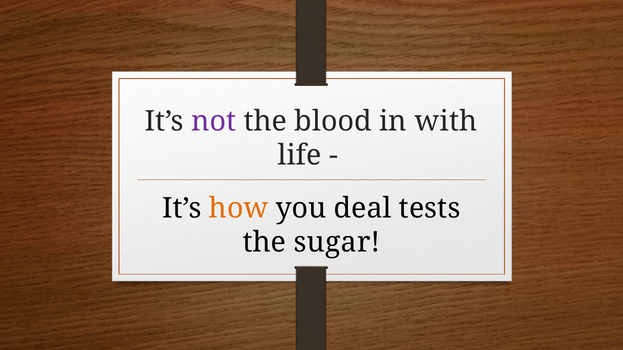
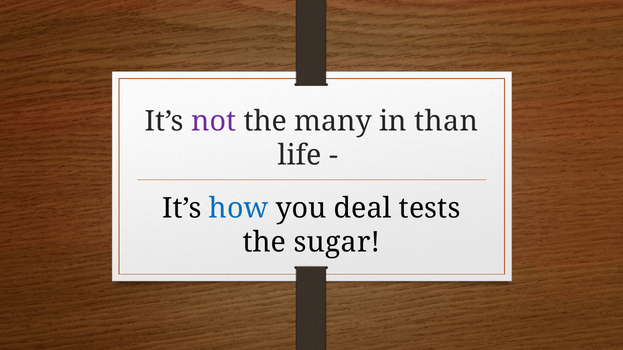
blood: blood -> many (333, 121)
with: with -> than (446, 121)
how colour: orange -> blue (239, 208)
